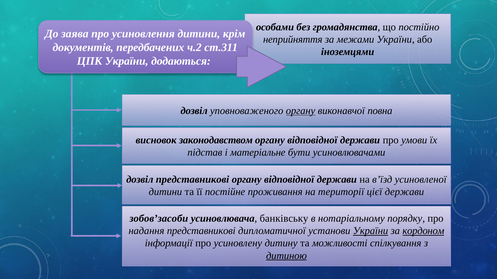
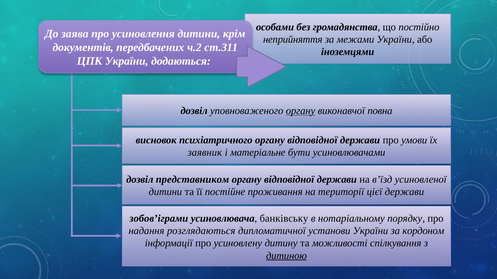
законодавством: законодавством -> психіатричного (216, 140)
підстав: підстав -> заявник (205, 153)
дозвіл представникові: представникові -> представником (193, 180)
зобов’засоби: зобов’засоби -> зобов’іграми (159, 219)
надання представникові: представникові -> розглядаються (201, 231)
України underline: present -> none (371, 231)
кордоном underline: present -> none (423, 231)
